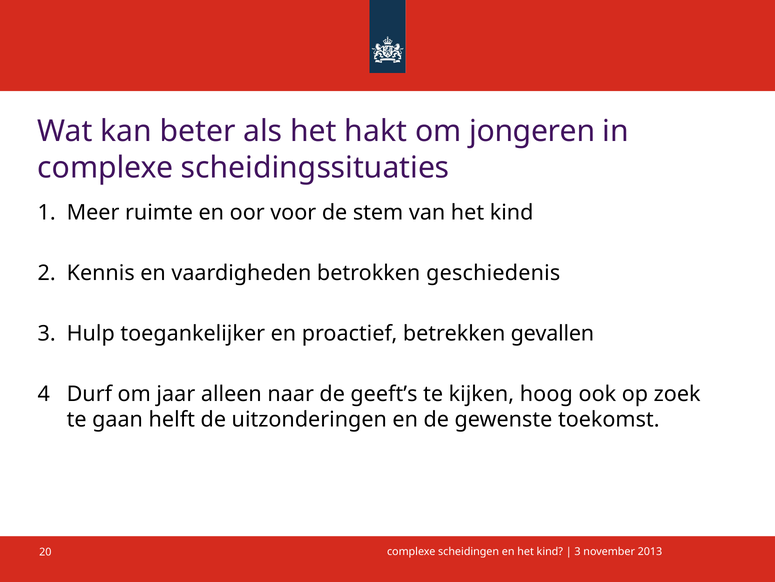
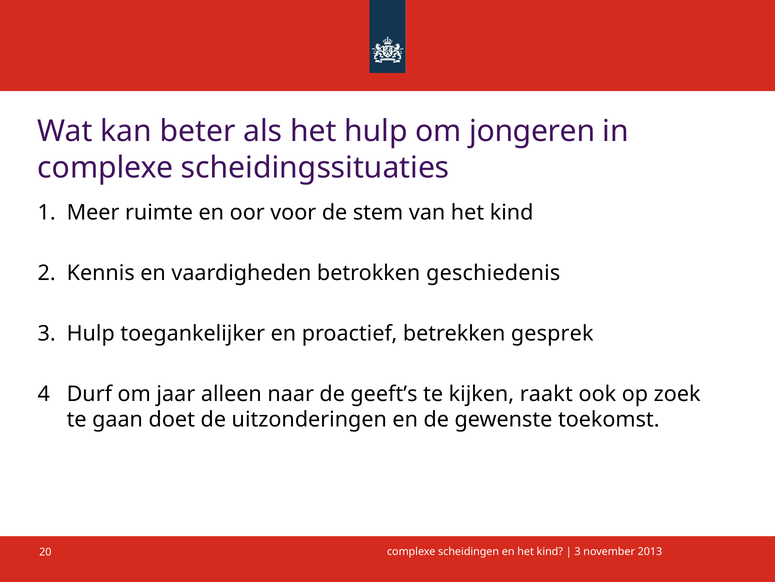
het hakt: hakt -> hulp (376, 131)
gevallen: gevallen -> gesprek (552, 333)
hoog: hoog -> raakt (546, 393)
helft: helft -> doet (172, 419)
